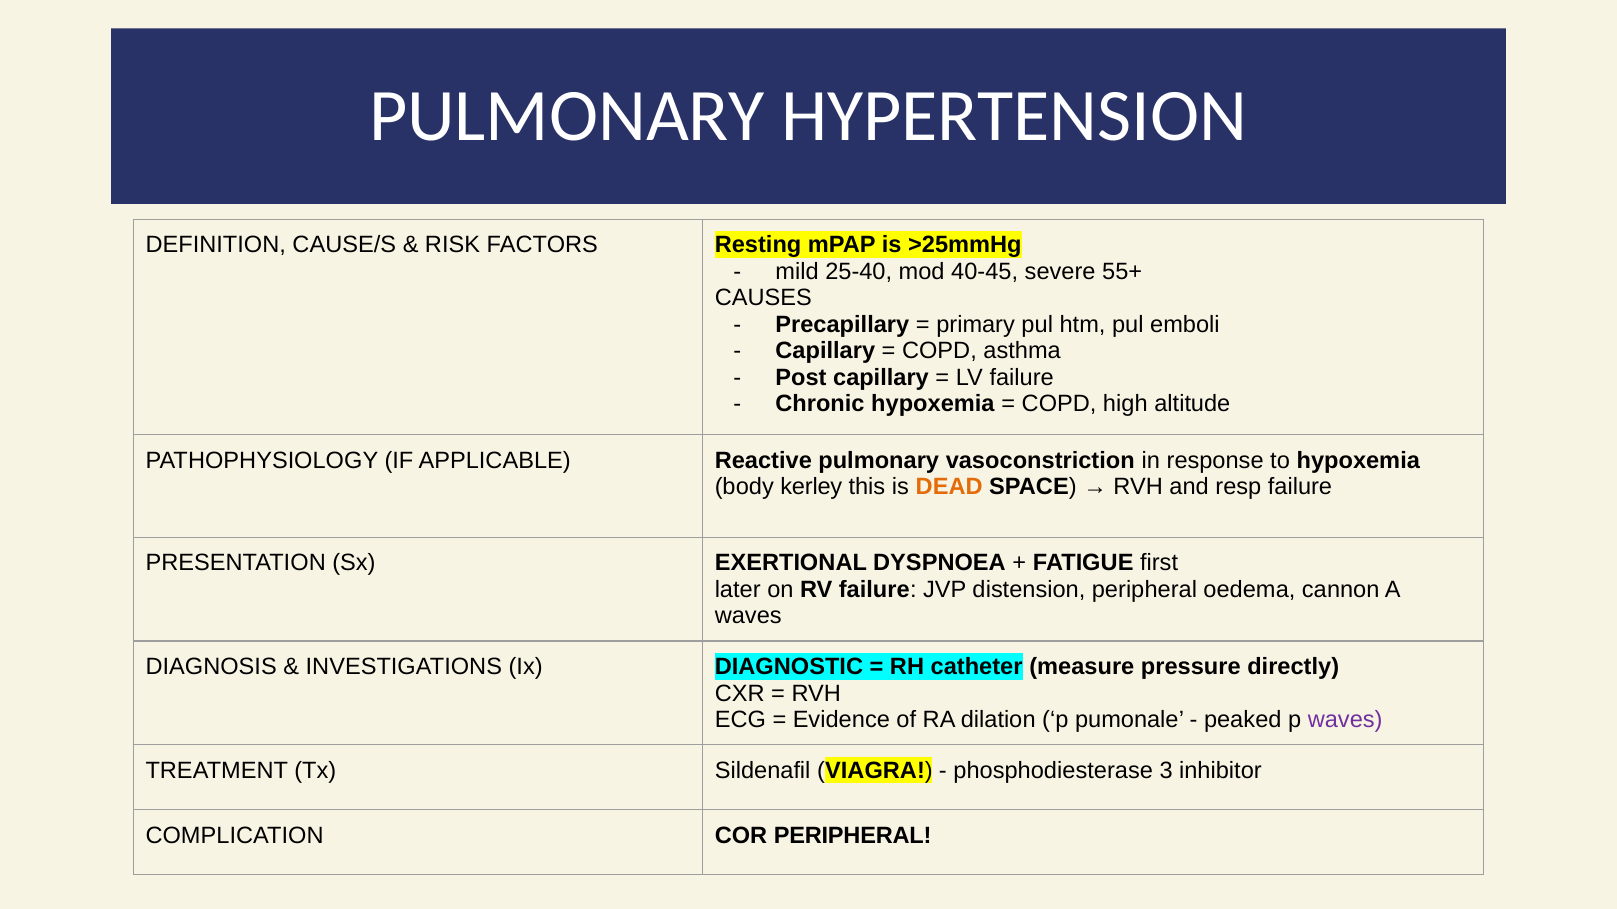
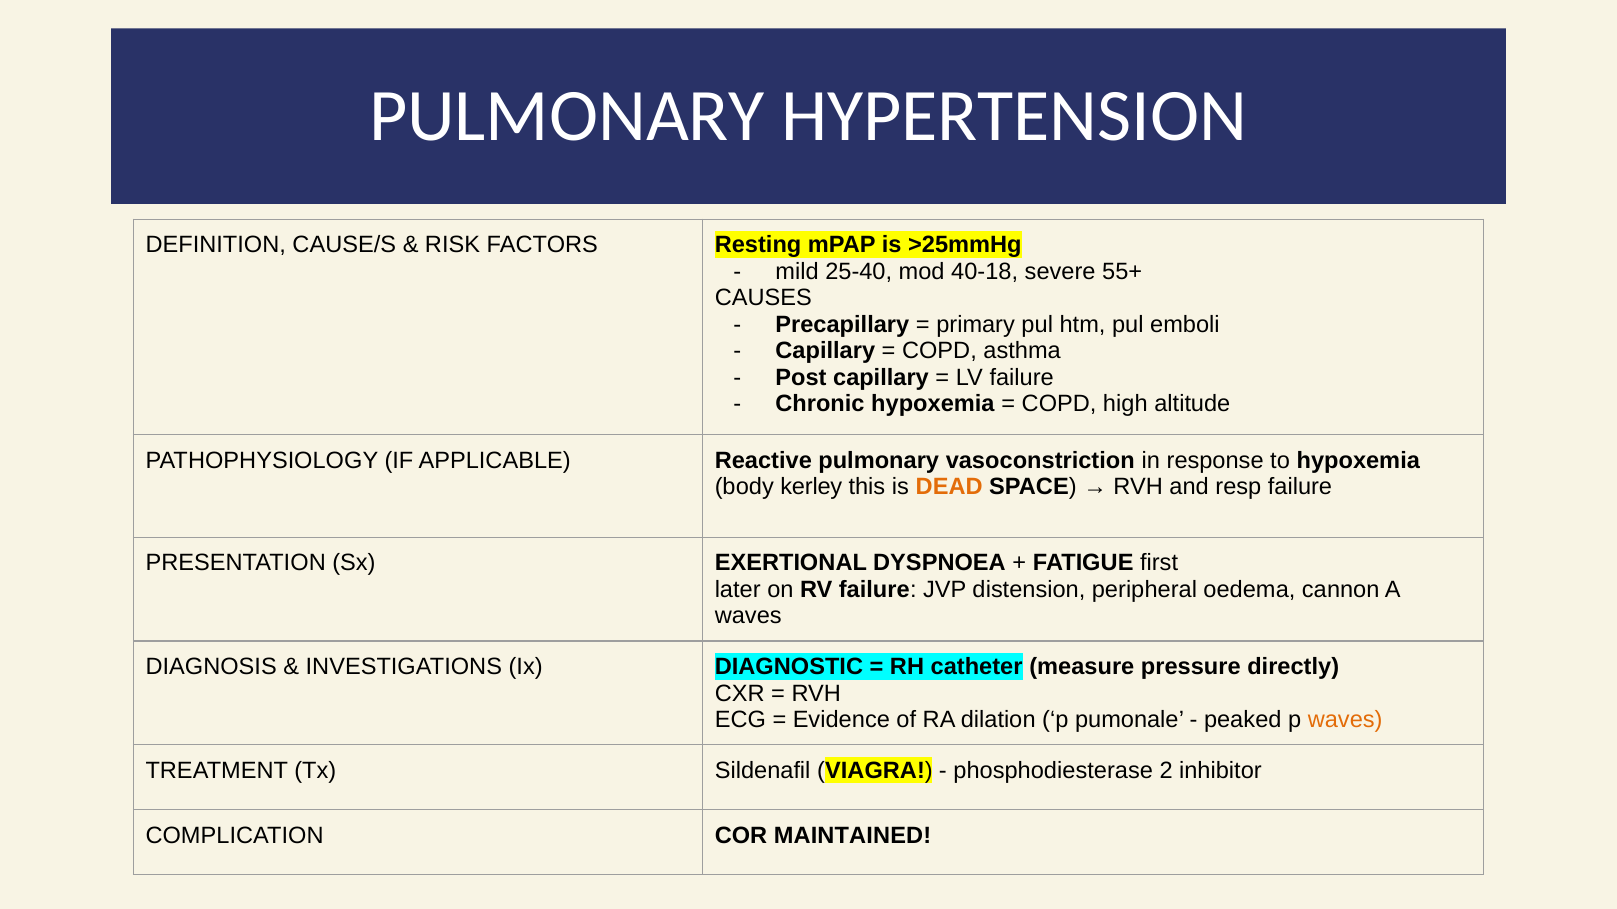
40-45: 40-45 -> 40-18 (985, 271)
waves colour: purple -> orange (1345, 720)
3: 3 -> 2 (1166, 771)
COR PERIPHERAL: PERIPHERAL -> MAINTAINED (852, 836)
